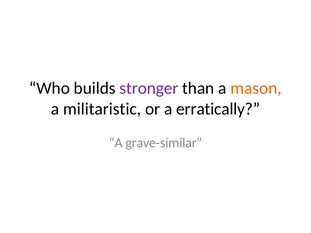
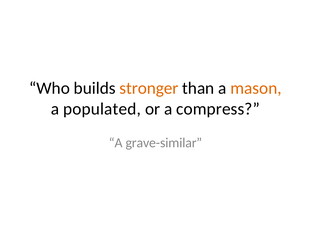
stronger colour: purple -> orange (149, 88)
militaristic: militaristic -> populated (102, 109)
erratically: erratically -> compress (218, 109)
